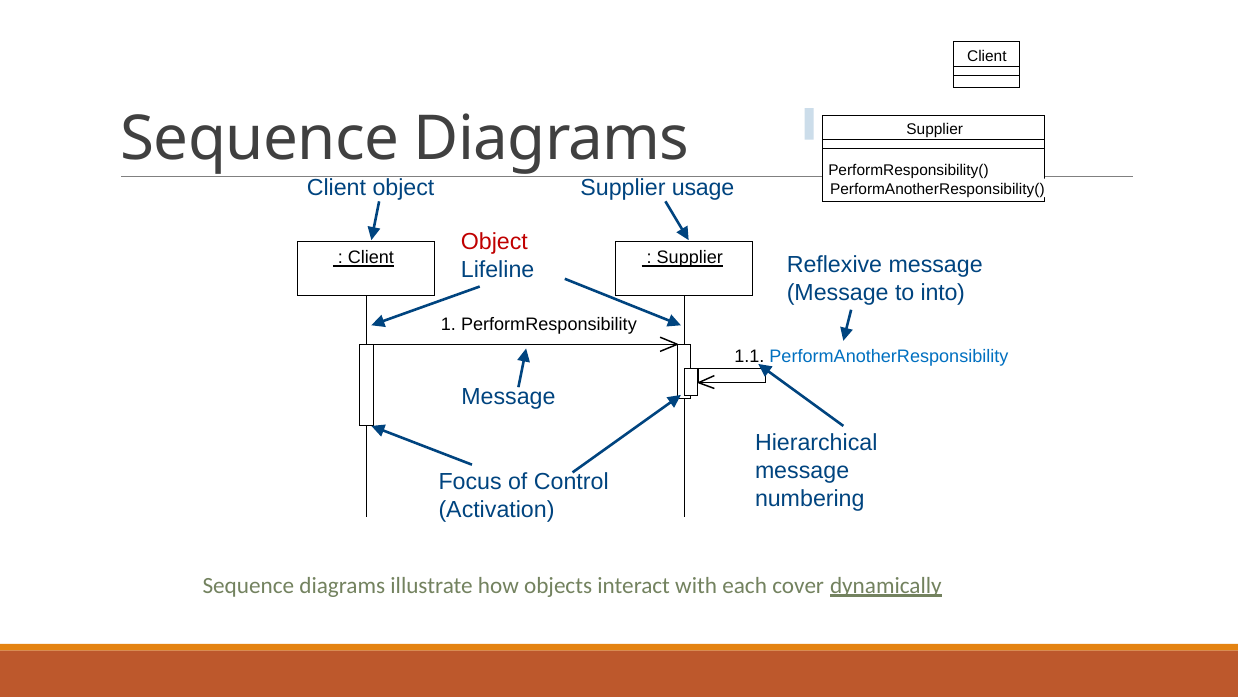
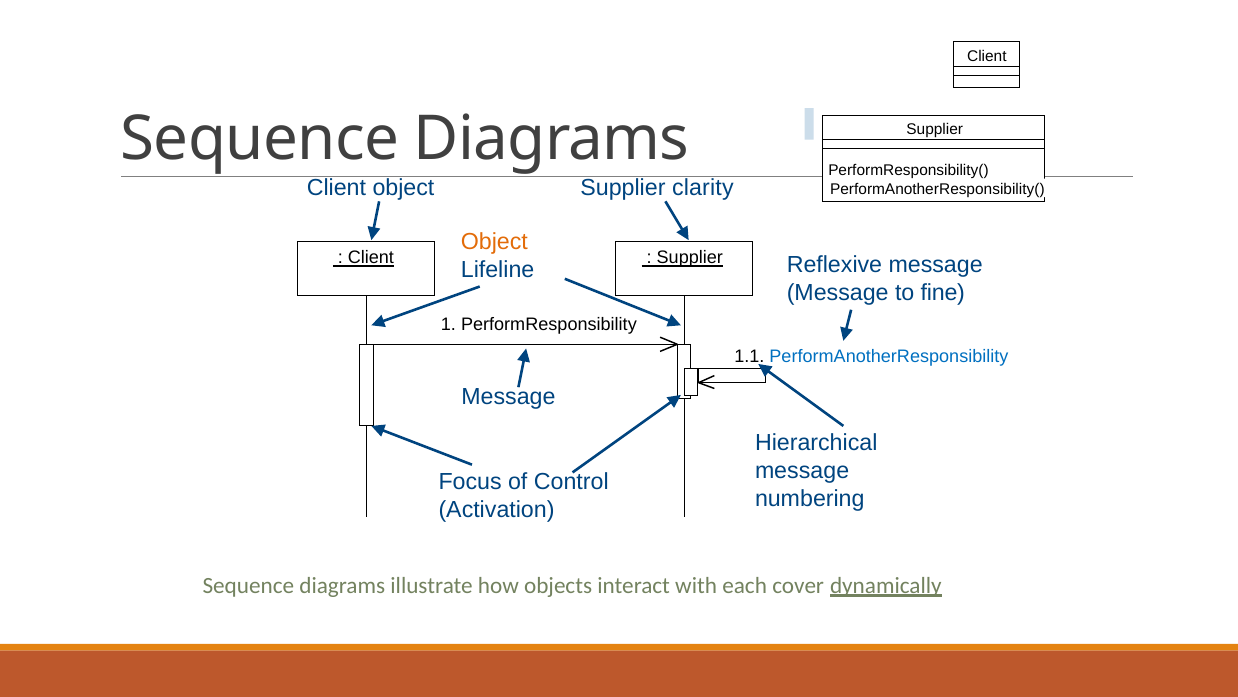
usage: usage -> clarity (703, 188)
Object colour: red -> orange (494, 242)
into: into -> fine (943, 293)
